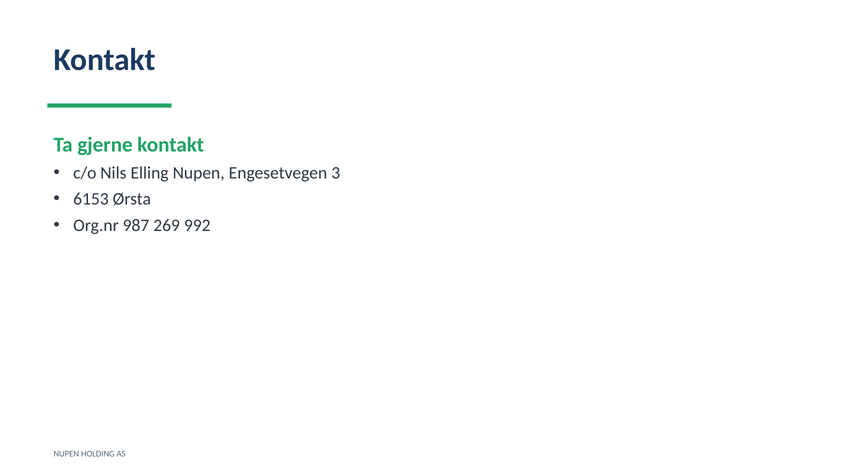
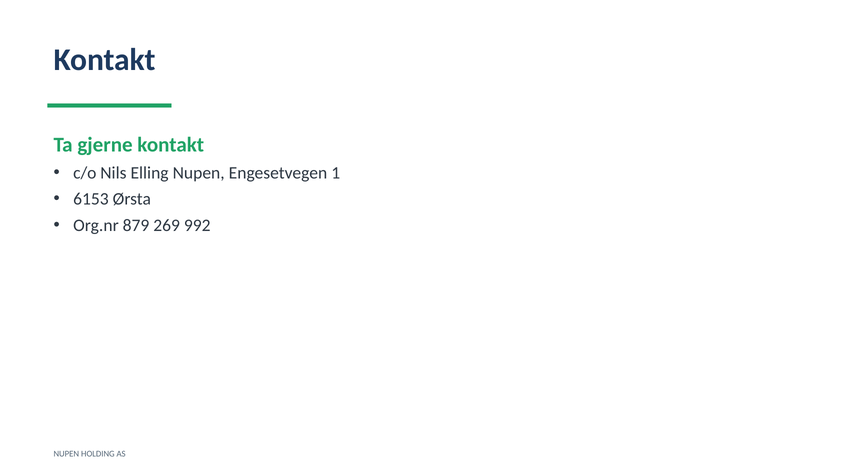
3: 3 -> 1 (336, 173)
987: 987 -> 879 (136, 226)
